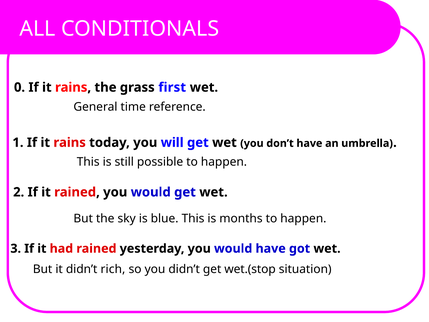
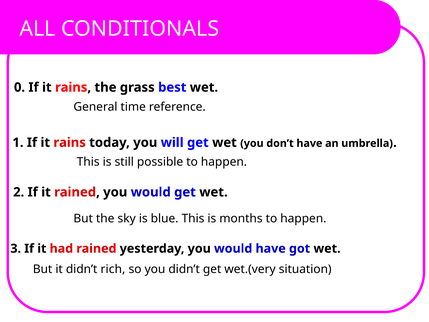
first: first -> best (172, 87)
wet.(stop: wet.(stop -> wet.(very (250, 269)
